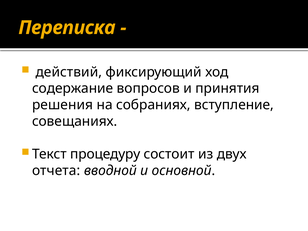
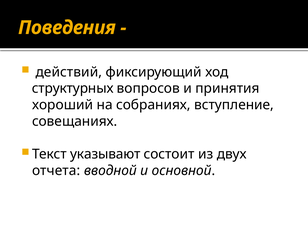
Переписка: Переписка -> Поведения (67, 28)
содержание: содержание -> структурных (73, 88)
решения: решения -> хороший (63, 105)
процедуру: процедуру -> указывают (105, 154)
